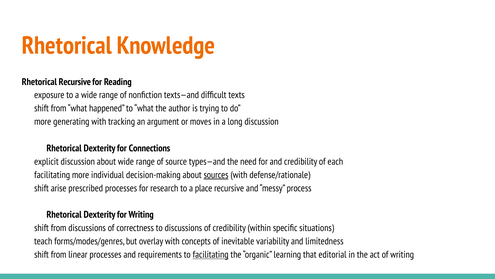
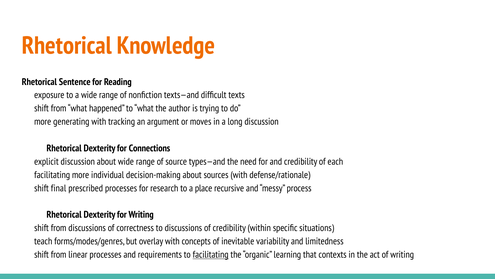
Rhetorical Recursive: Recursive -> Sentence (75, 82)
sources underline: present -> none (216, 175)
arise: arise -> final (59, 188)
editorial: editorial -> contexts (333, 254)
